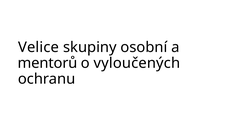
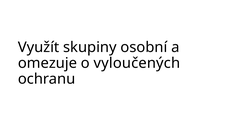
Velice: Velice -> Využít (39, 48)
mentorů: mentorů -> omezuje (47, 63)
